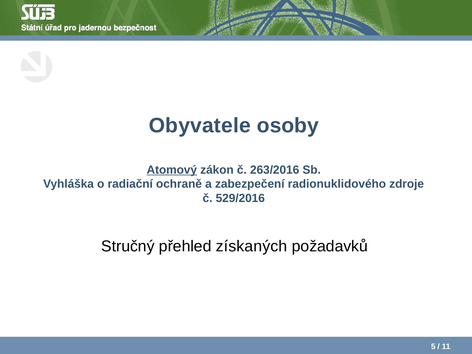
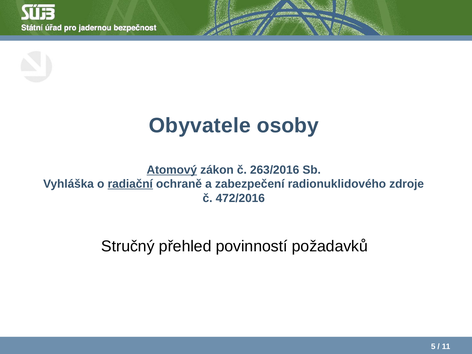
radiační underline: none -> present (130, 184)
529/2016: 529/2016 -> 472/2016 (240, 198)
získaných: získaných -> povinností (252, 246)
